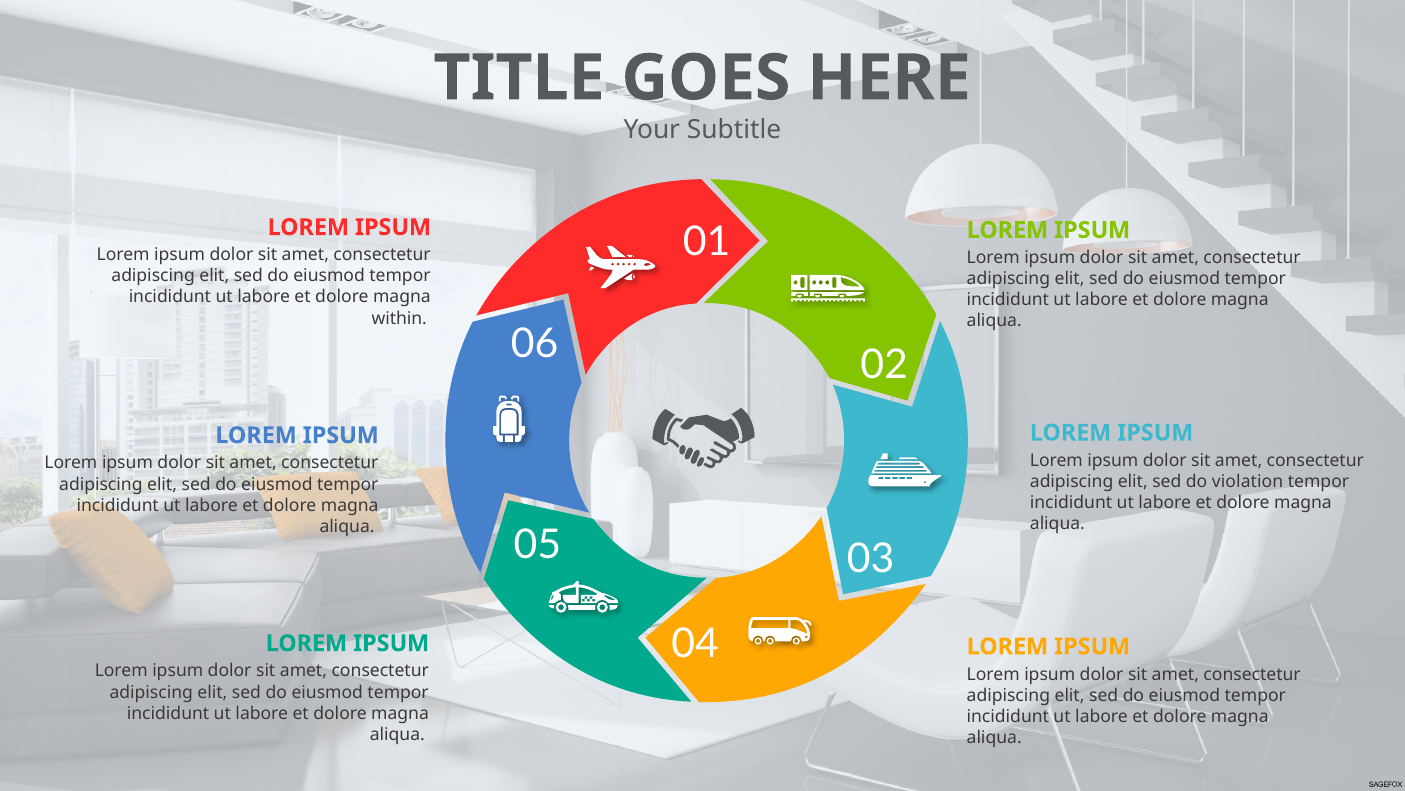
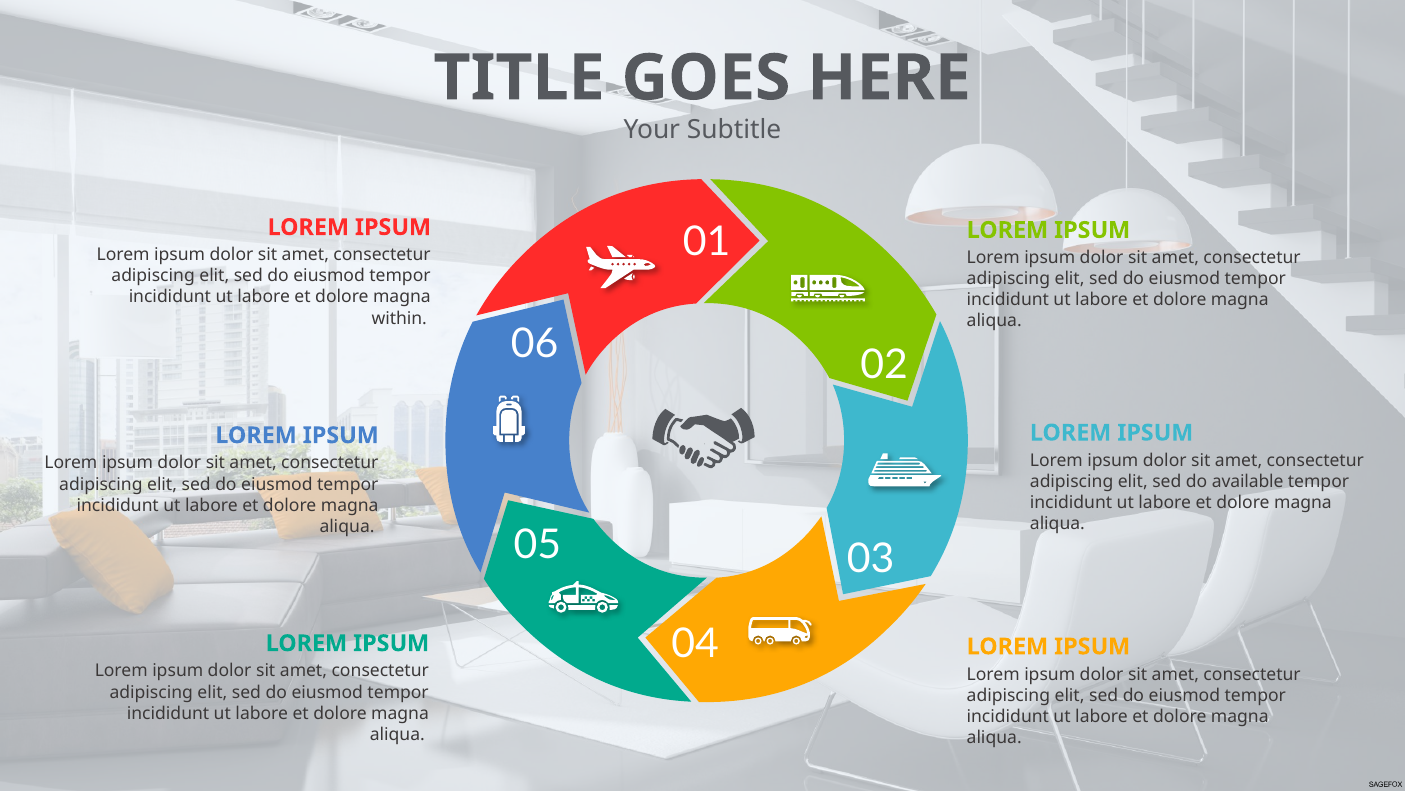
violation: violation -> available (1248, 481)
